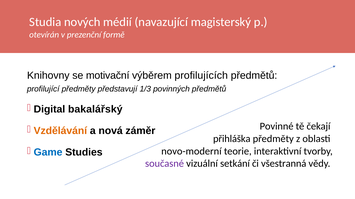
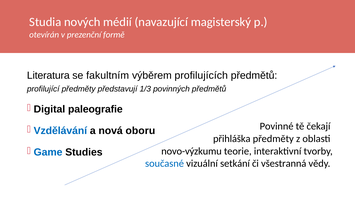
Knihovny: Knihovny -> Literatura (48, 76)
motivační: motivační -> fakultním (108, 76)
bakalářský: bakalářský -> paleografie (95, 110)
Vzdělávání colour: orange -> blue (60, 131)
záměr: záměr -> oboru (140, 131)
novo-moderní: novo-moderní -> novo-výzkumu (192, 152)
současné colour: purple -> blue (165, 164)
